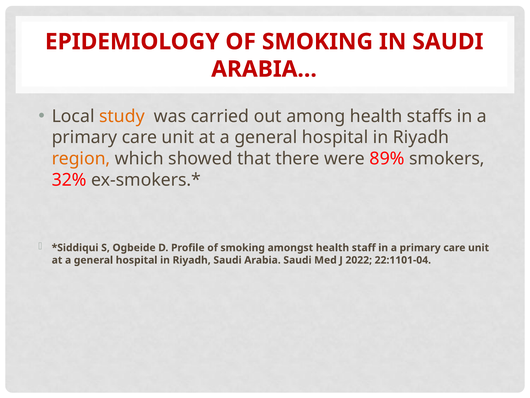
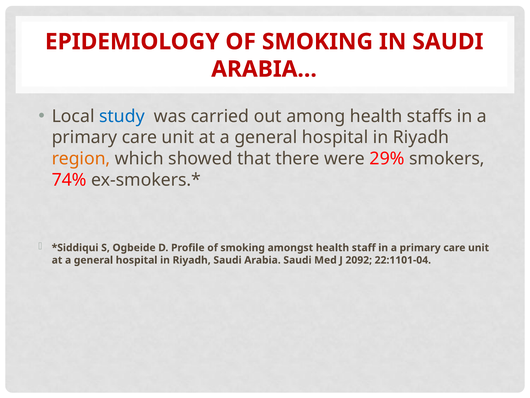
study colour: orange -> blue (122, 116)
89%: 89% -> 29% (387, 158)
32%: 32% -> 74% (69, 180)
2022: 2022 -> 2092 (359, 260)
